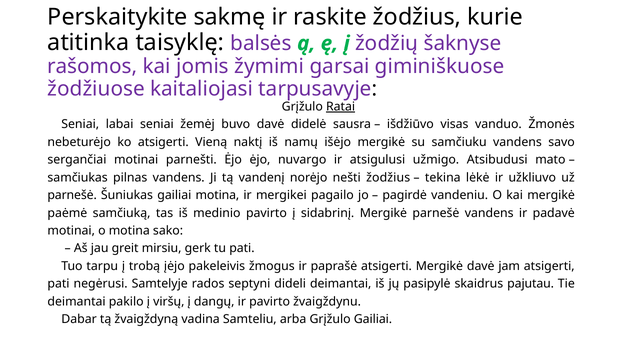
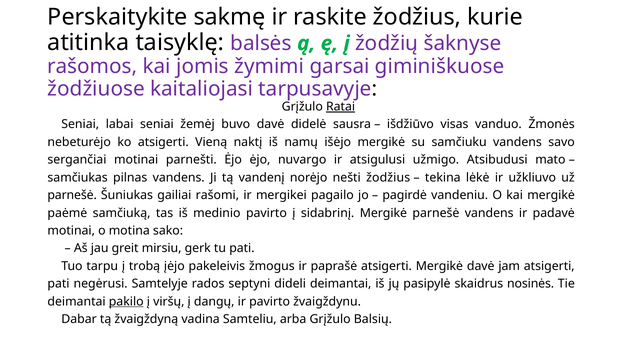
gailiai motina: motina -> rašomi (217, 195)
pajutau: pajutau -> nosinės (531, 284)
pakilo underline: none -> present (126, 302)
Grįžulo Gailiai: Gailiai -> Balsių (373, 320)
